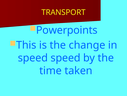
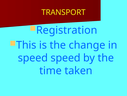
Powerpoints: Powerpoints -> Registration (67, 30)
